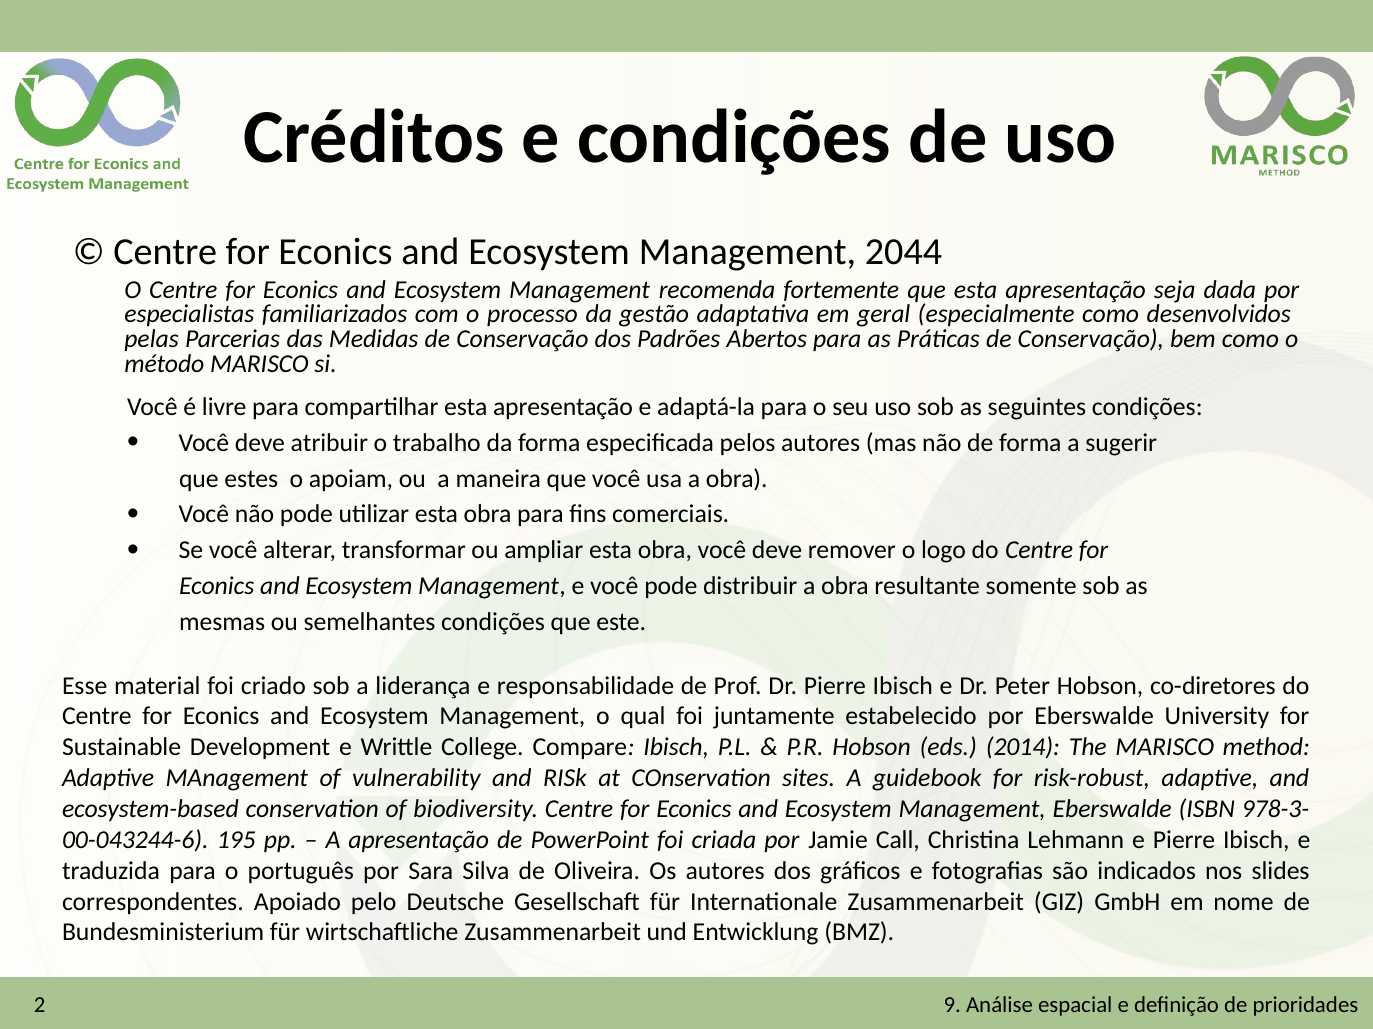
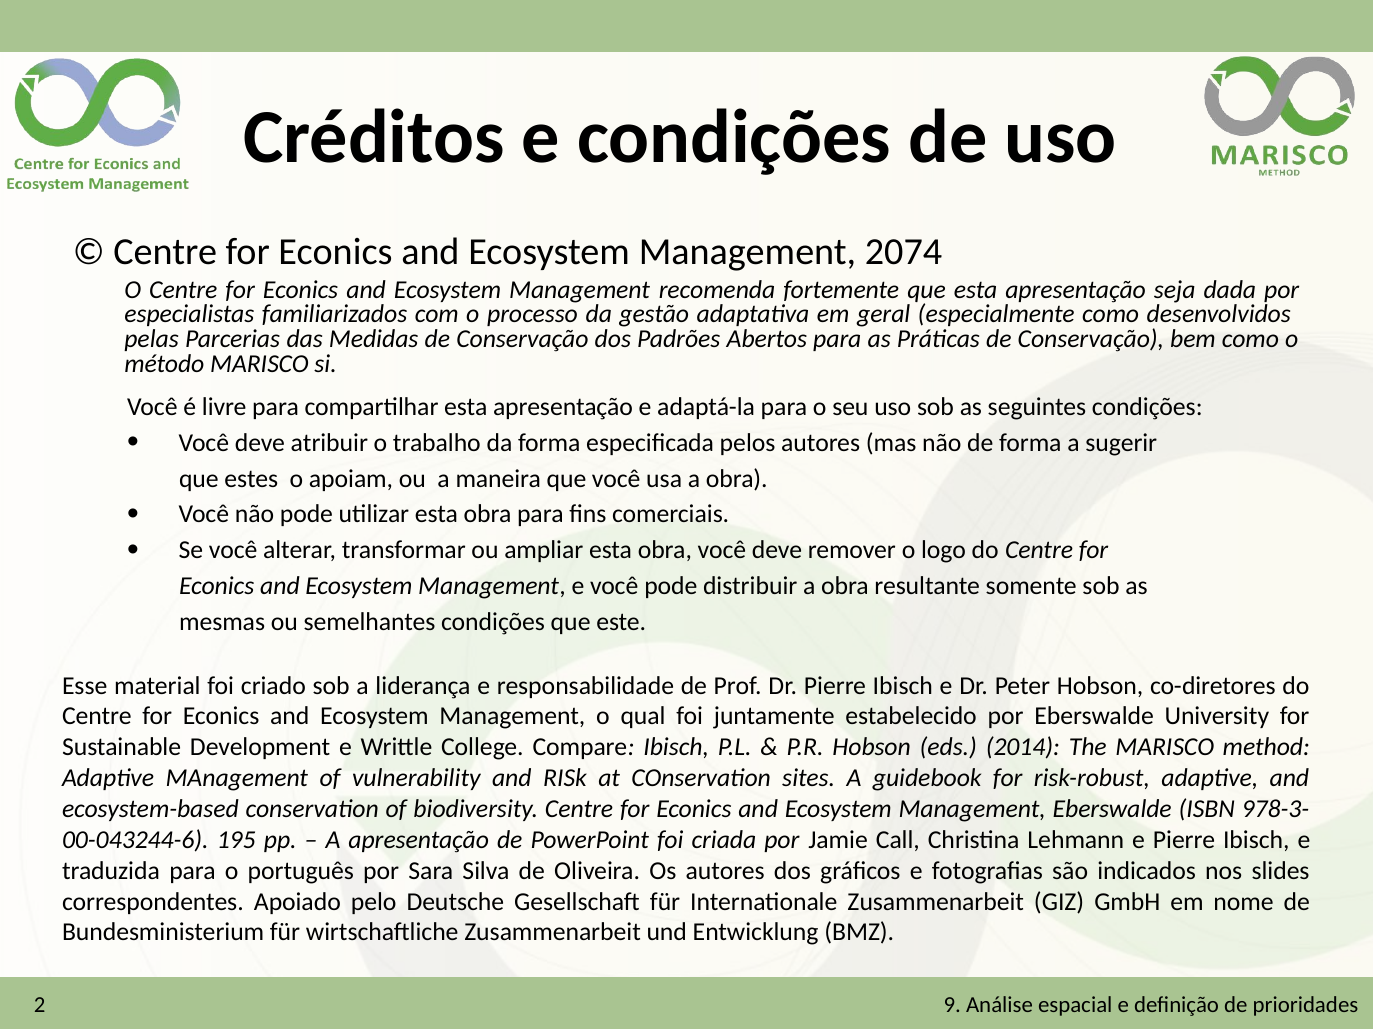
2044: 2044 -> 2074 (903, 253)
